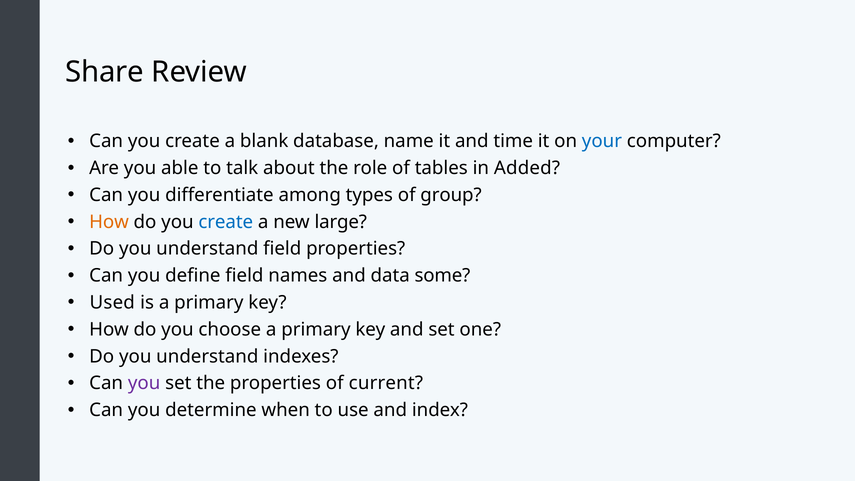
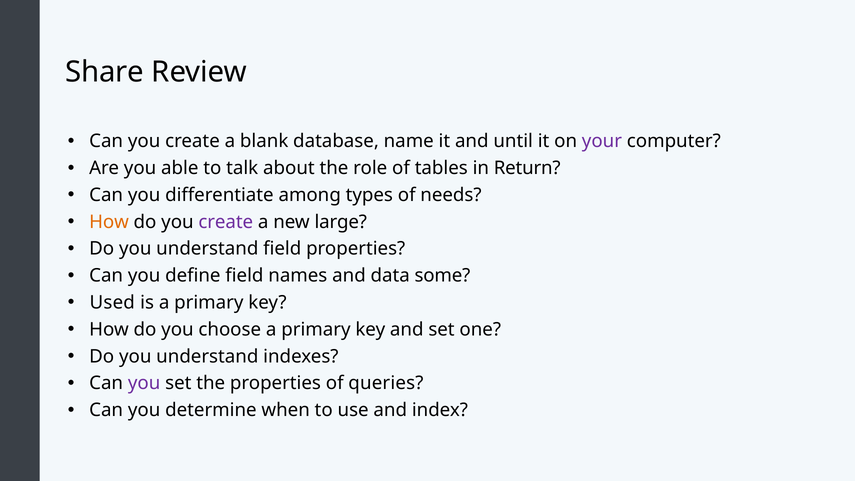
time: time -> until (513, 141)
your colour: blue -> purple (602, 141)
Added: Added -> Return (527, 168)
group: group -> needs (451, 195)
create colour: blue -> purple (226, 222)
current: current -> queries (386, 383)
